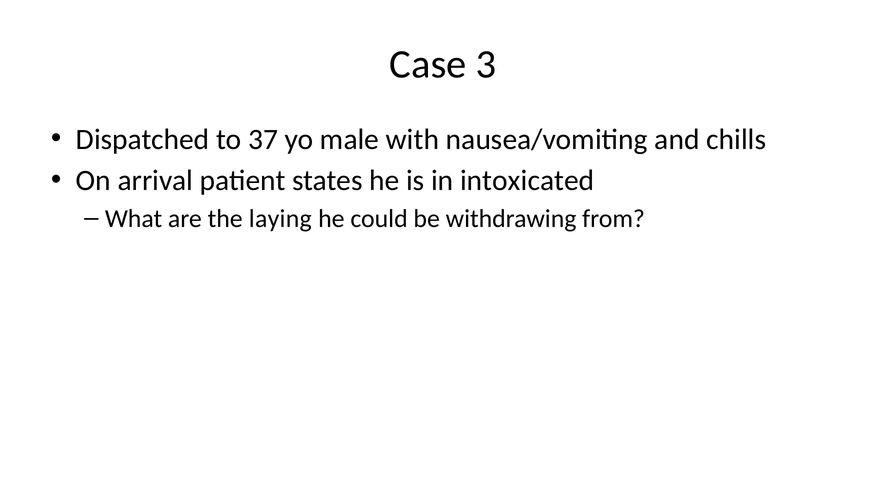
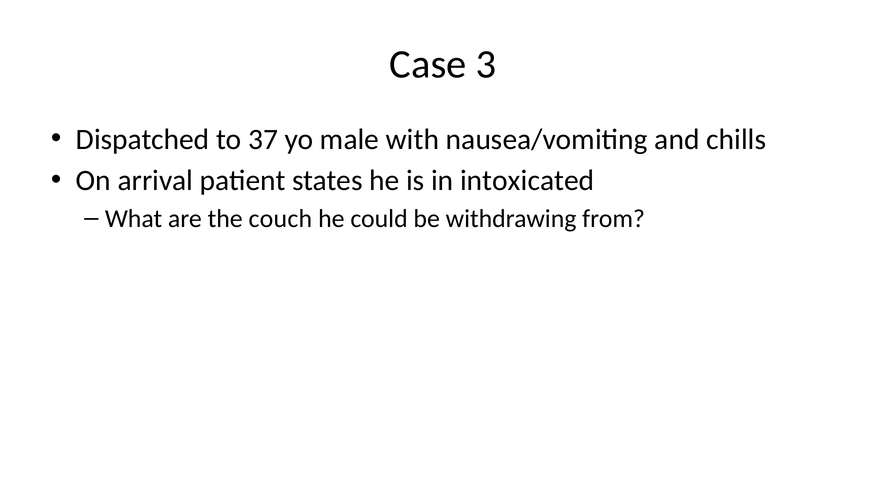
laying: laying -> couch (280, 219)
